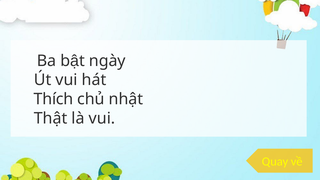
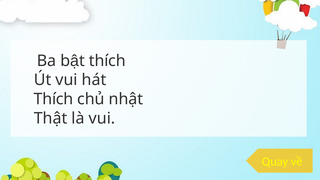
ngày: ngày -> thích (107, 61)
